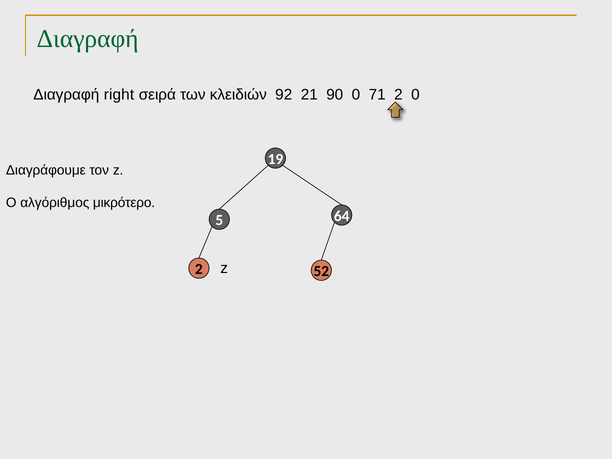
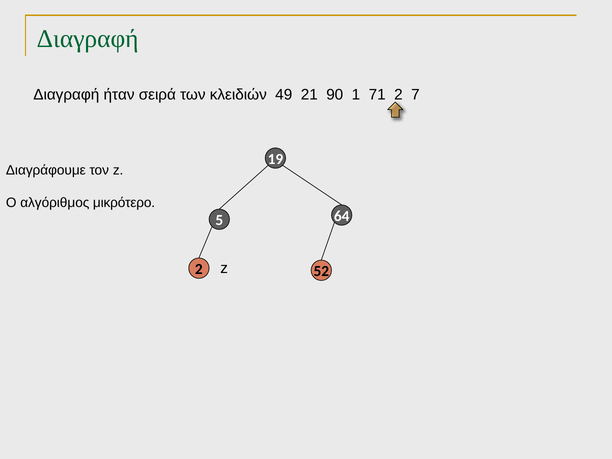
right: right -> ήταν (119, 95)
92: 92 -> 49 (284, 95)
90 0: 0 -> 1 (356, 95)
0: 0 -> 7 (415, 95)
